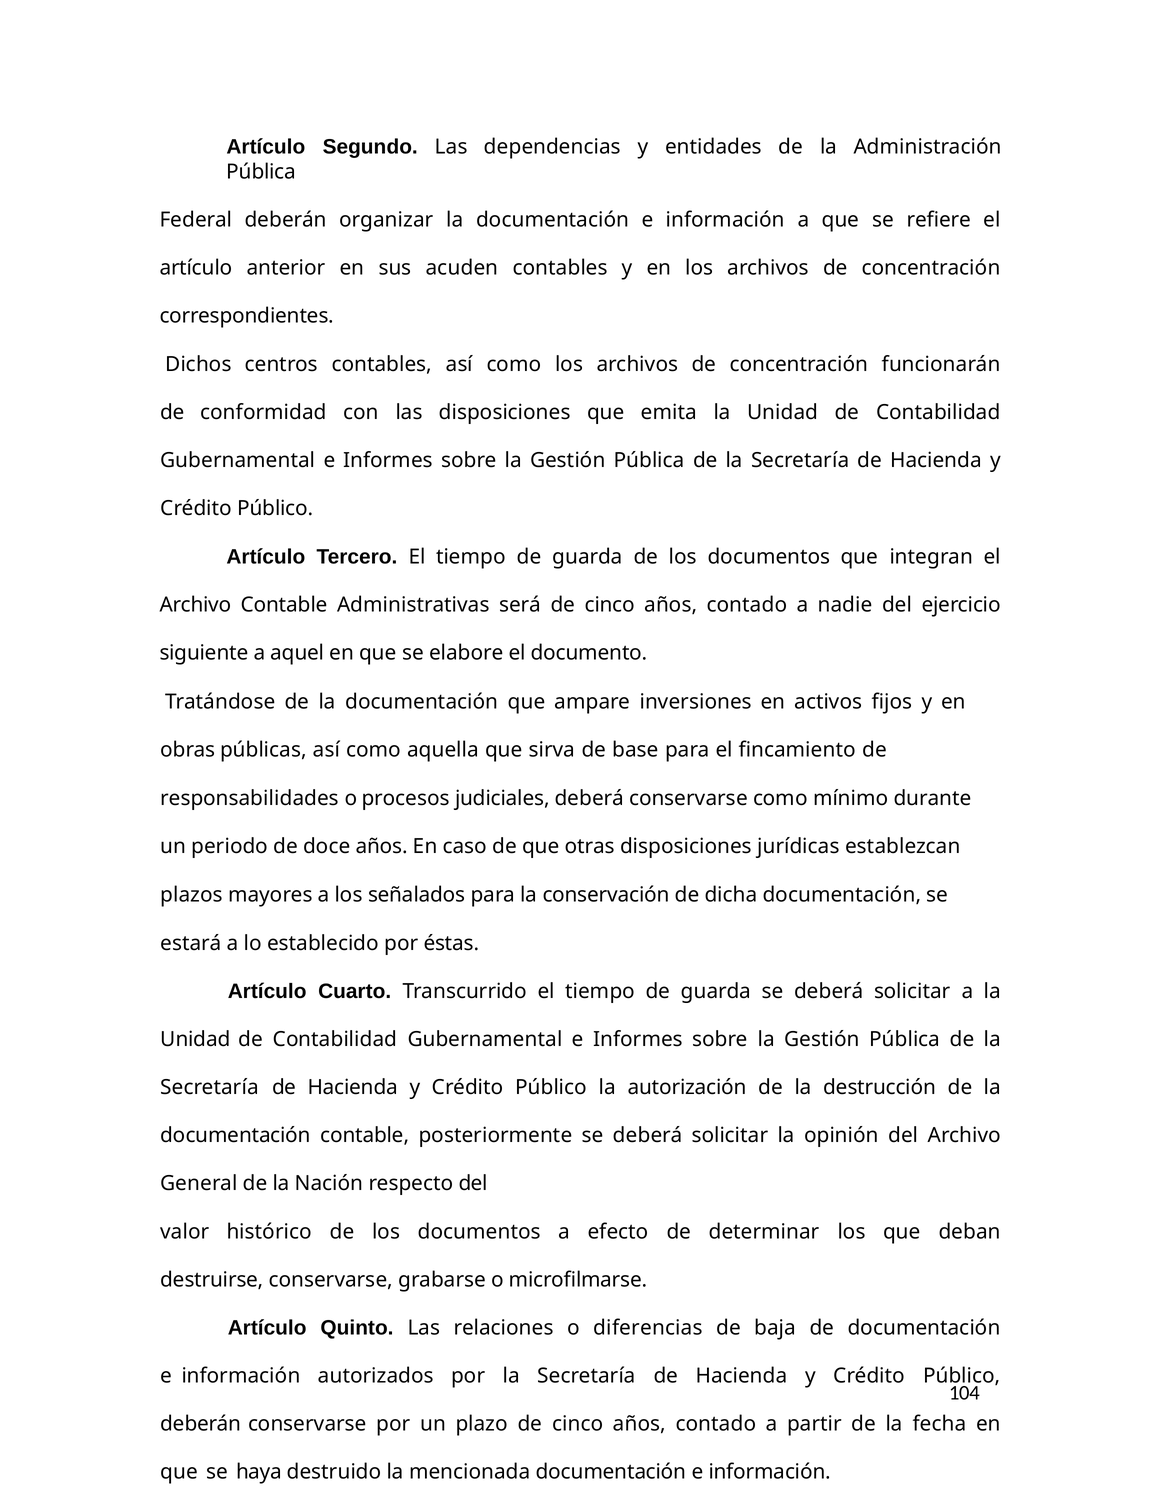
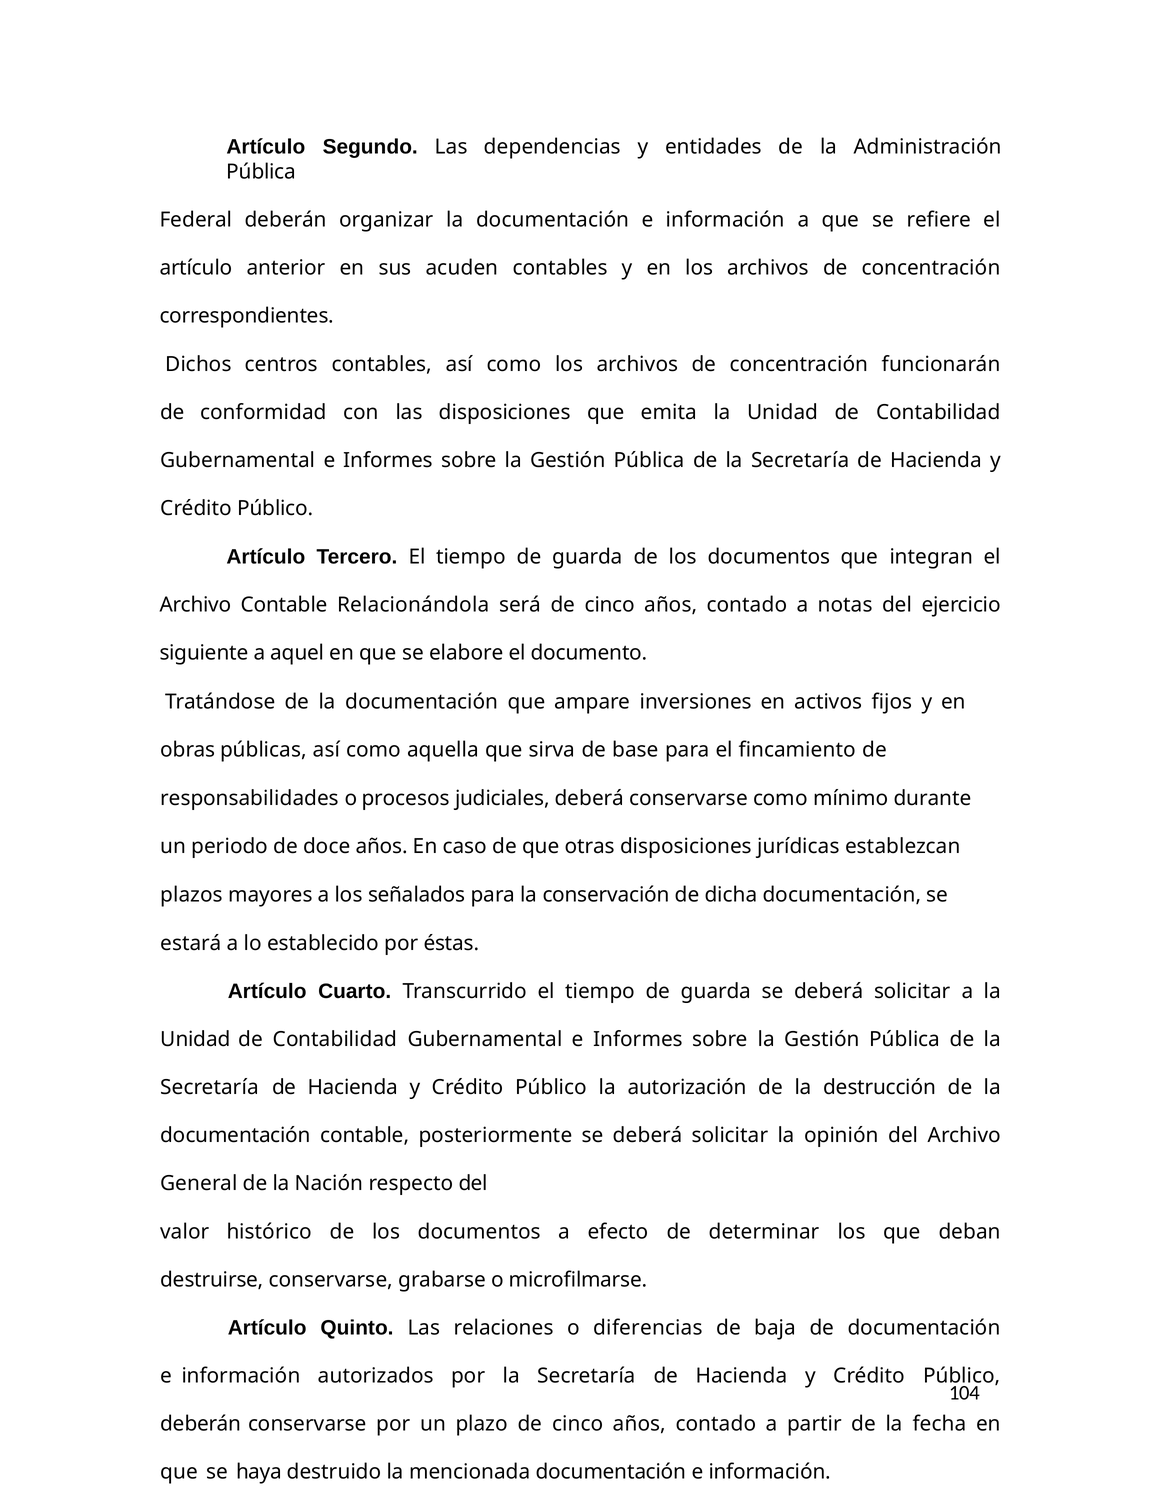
Administrativas: Administrativas -> Relacionándola (413, 605)
nadie: nadie -> notas (845, 605)
